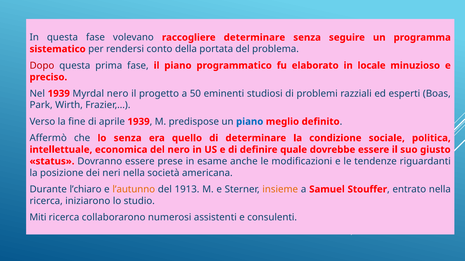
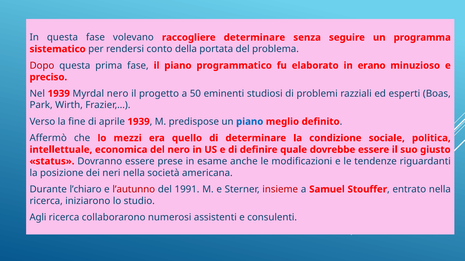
locale: locale -> erano (372, 66)
lo senza: senza -> mezzi (128, 138)
l’autunno colour: orange -> red (134, 190)
1913: 1913 -> 1991 (187, 190)
insieme colour: orange -> red (280, 190)
Miti: Miti -> Agli (38, 218)
